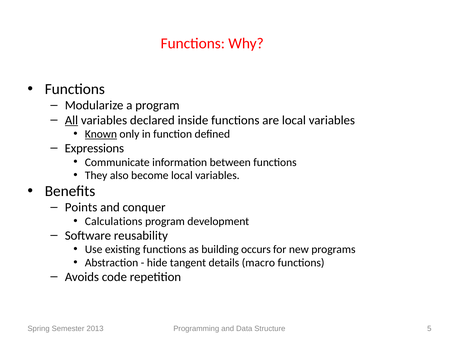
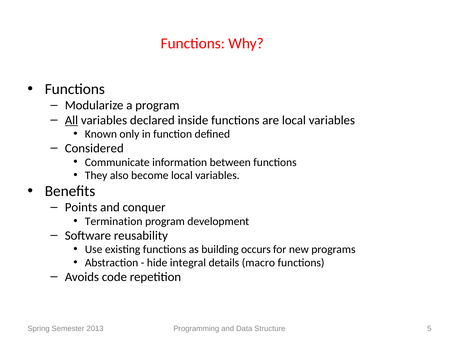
Known underline: present -> none (101, 134)
Expressions: Expressions -> Considered (94, 148)
Calculations: Calculations -> Termination (114, 222)
tangent: tangent -> integral (188, 263)
